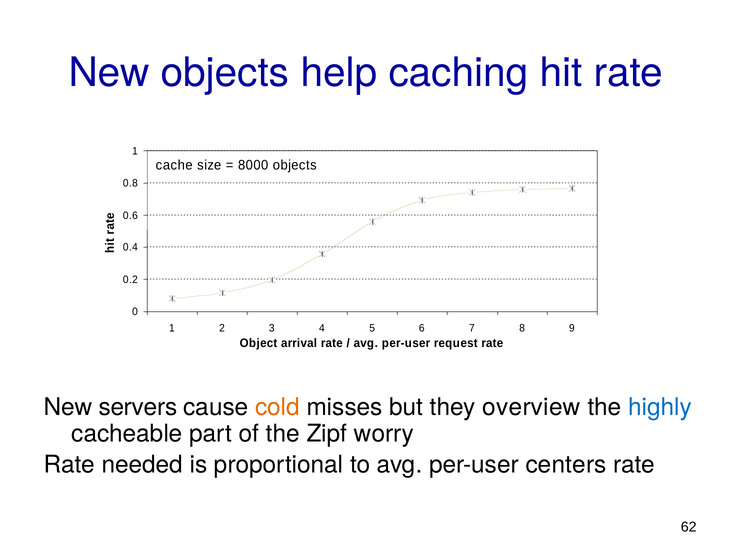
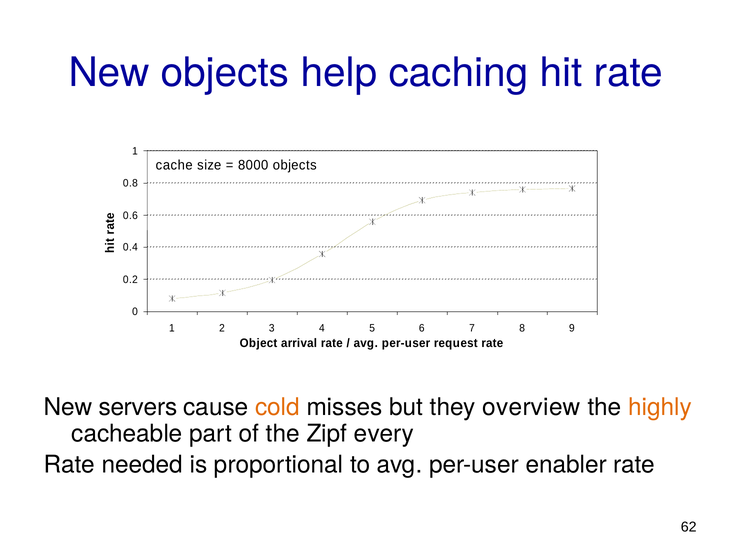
highly colour: blue -> orange (660, 407)
worry: worry -> every (384, 433)
centers: centers -> enabler (566, 465)
